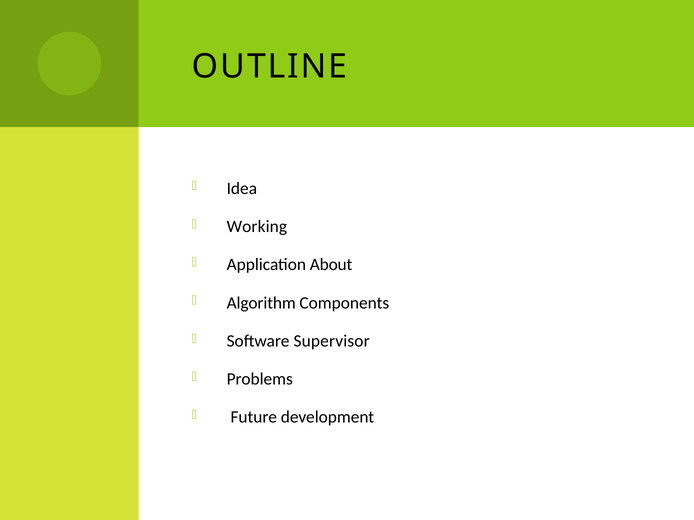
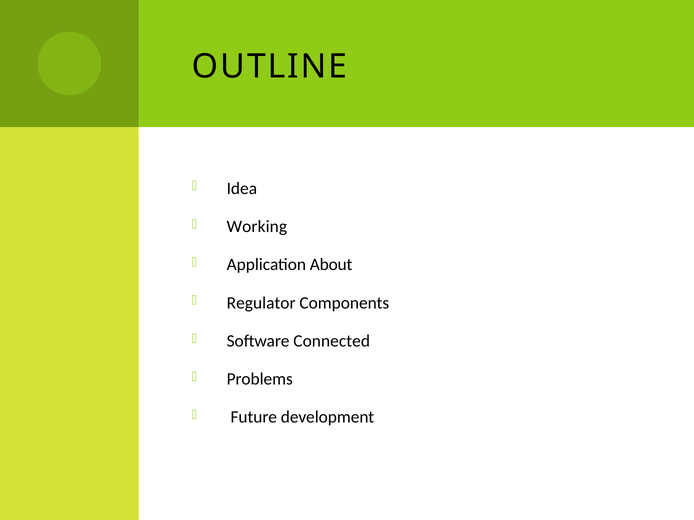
Algorithm: Algorithm -> Regulator (261, 303)
Supervisor: Supervisor -> Connected (332, 341)
